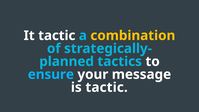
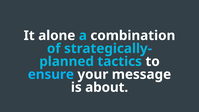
It tactic: tactic -> alone (57, 36)
combination colour: yellow -> white (133, 36)
is tactic: tactic -> about (107, 87)
